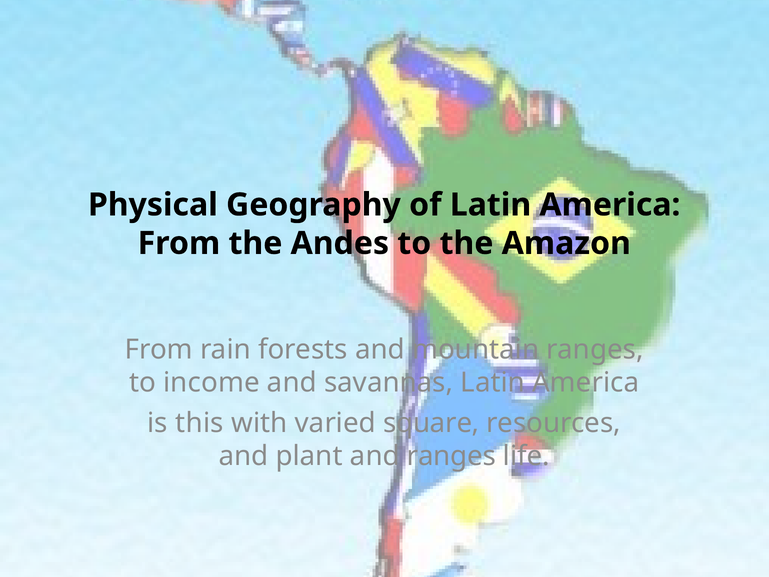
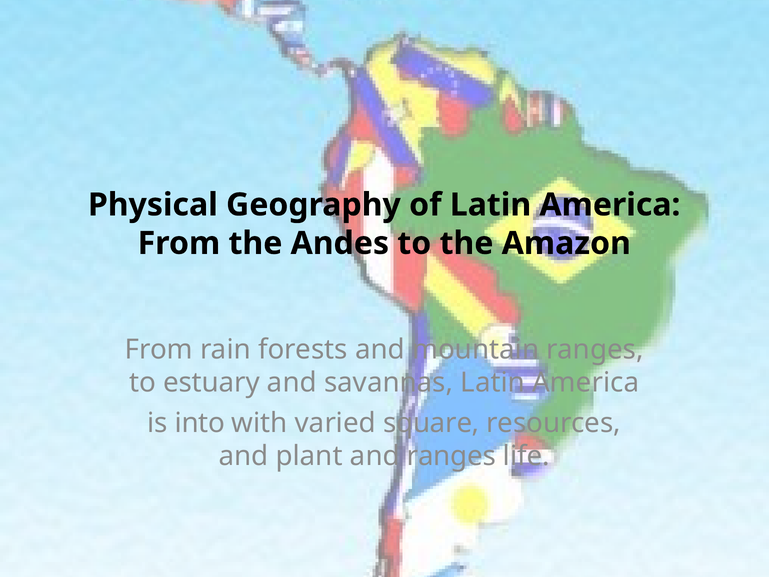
income: income -> estuary (212, 383)
this: this -> into (200, 423)
